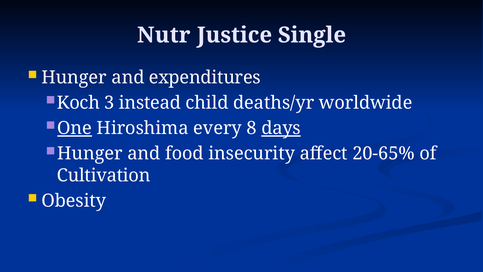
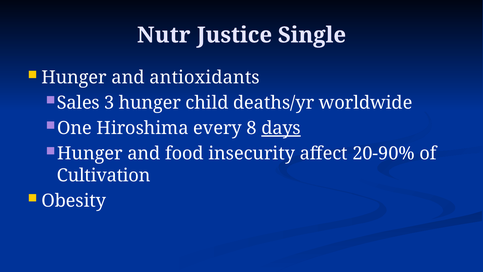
expenditures: expenditures -> antioxidants (205, 77)
Koch: Koch -> Sales (78, 103)
3 instead: instead -> hunger (150, 103)
One underline: present -> none (75, 128)
20-65%: 20-65% -> 20-90% (384, 153)
